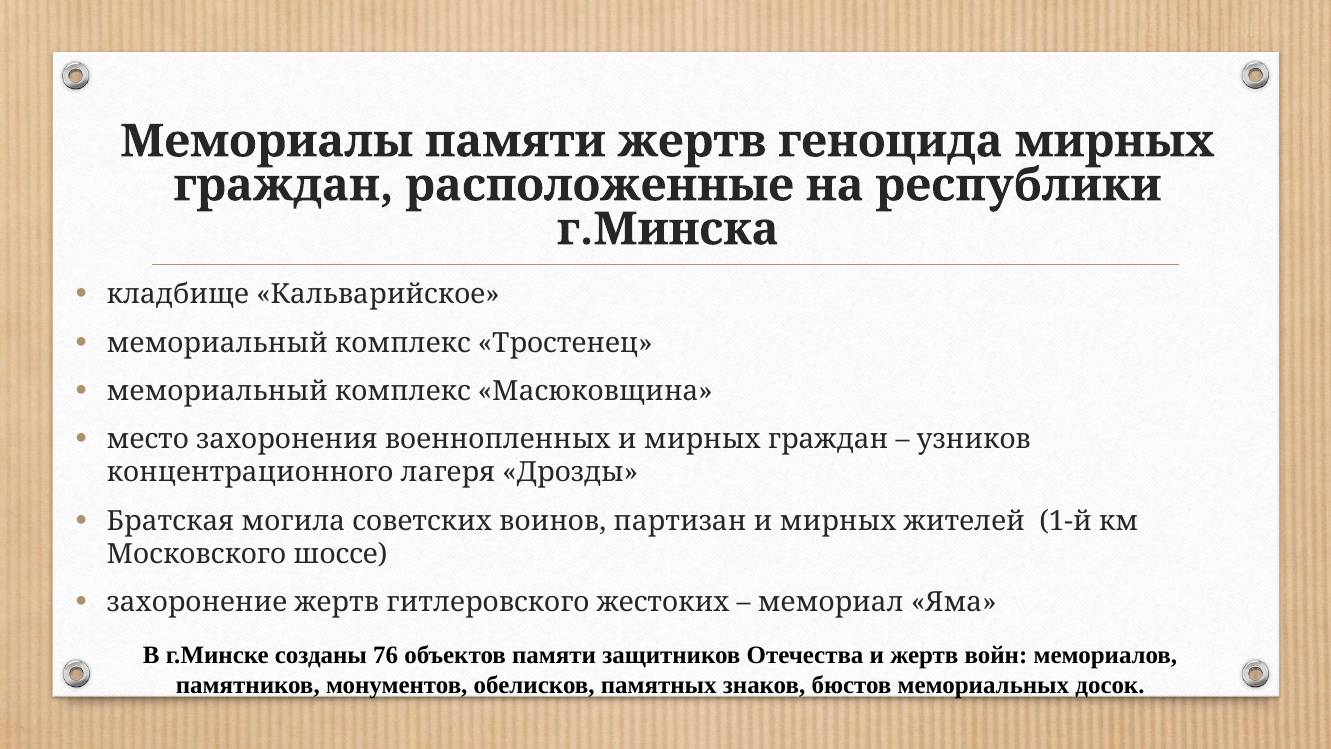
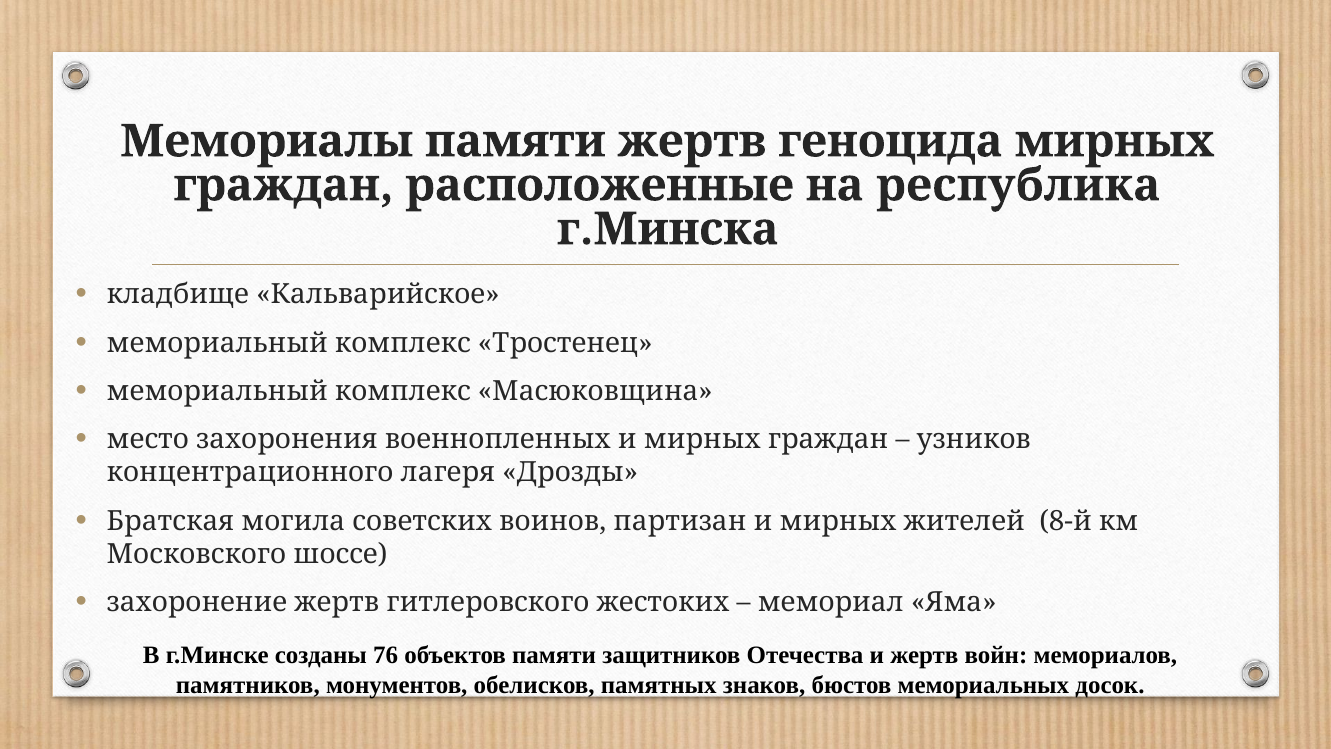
республики: республики -> республика (1018, 185)
1-й: 1-й -> 8-й (1066, 521)
